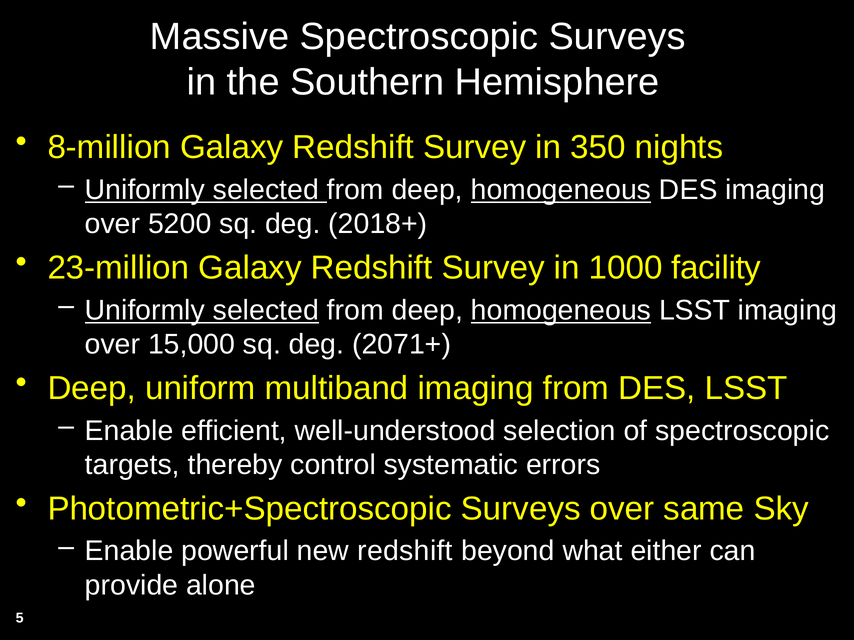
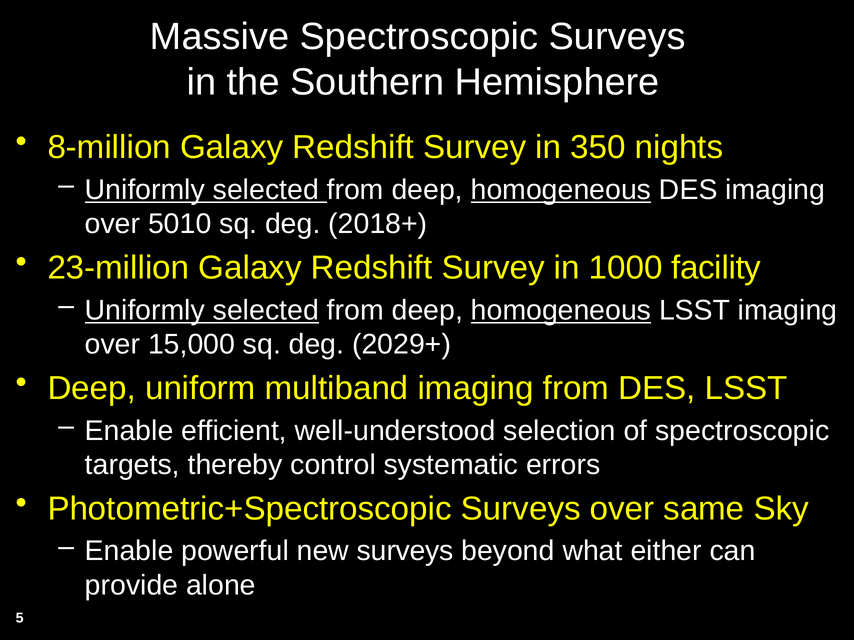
5200: 5200 -> 5010 (180, 224)
2071+: 2071+ -> 2029+ (402, 345)
new redshift: redshift -> surveys (405, 551)
